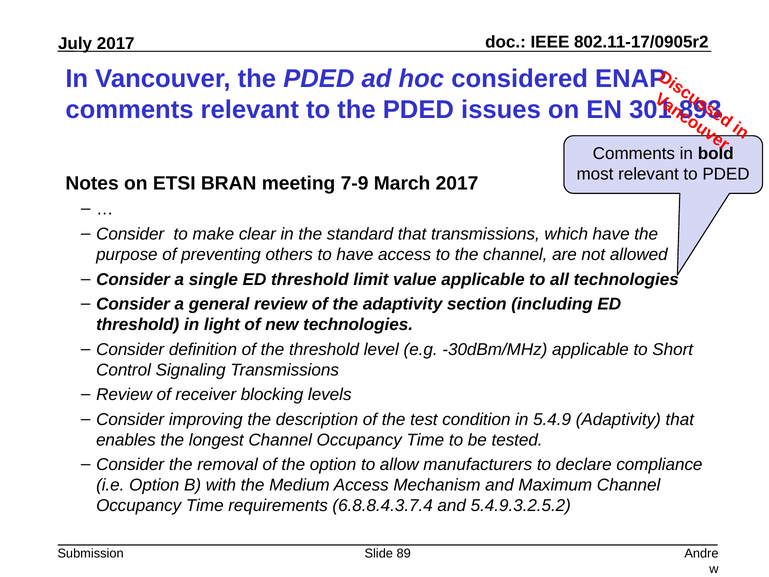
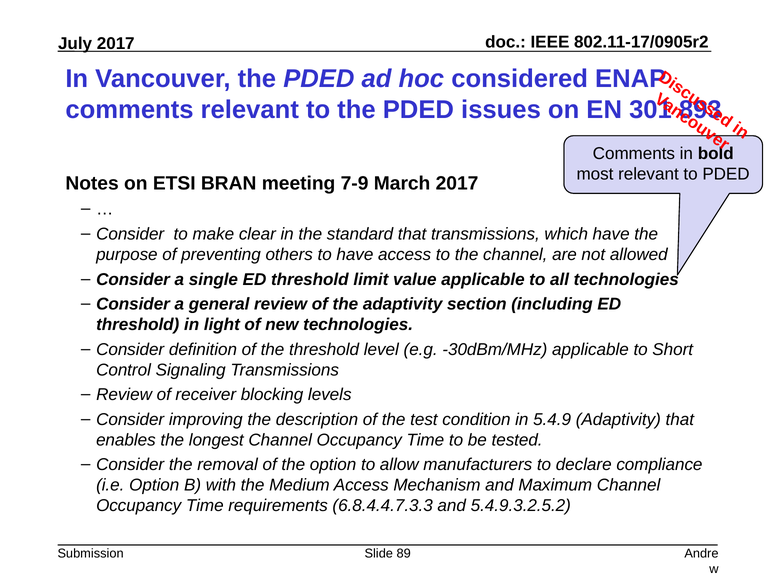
6.8.8.4.3.7.4: 6.8.8.4.3.7.4 -> 6.8.4.4.7.3.3 (383, 506)
